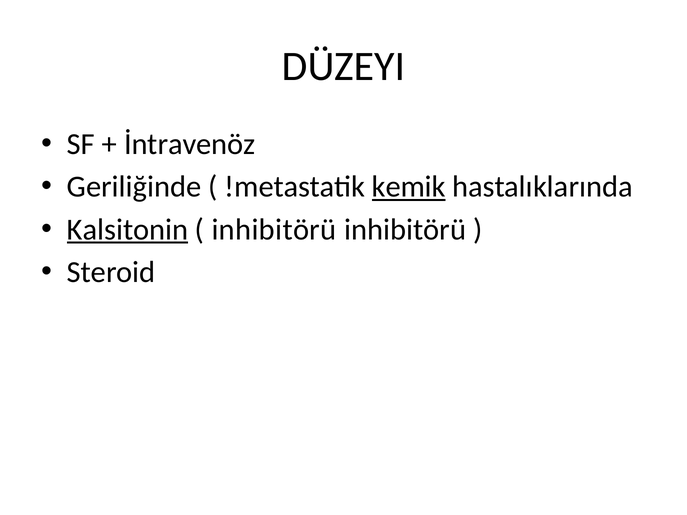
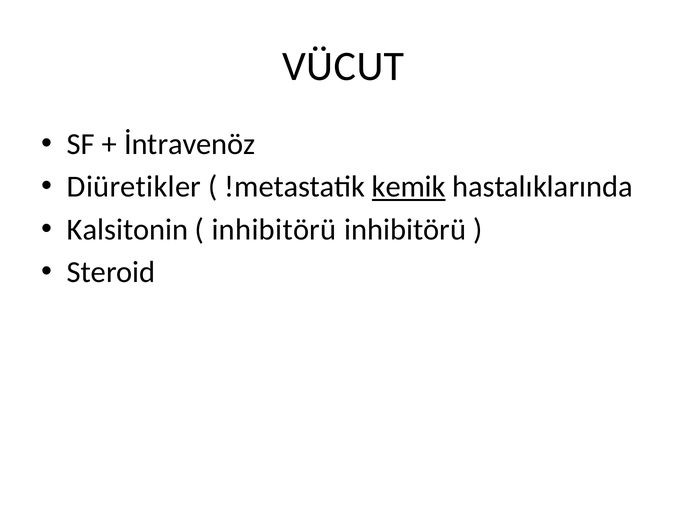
DÜZEYI: DÜZEYI -> VÜCUT (343, 67)
Geriliğinde: Geriliğinde -> Diüretikler (134, 187)
Kalsitonin underline: present -> none (128, 230)
